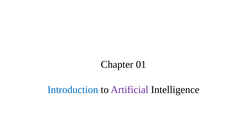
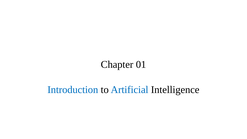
Artificial colour: purple -> blue (130, 90)
